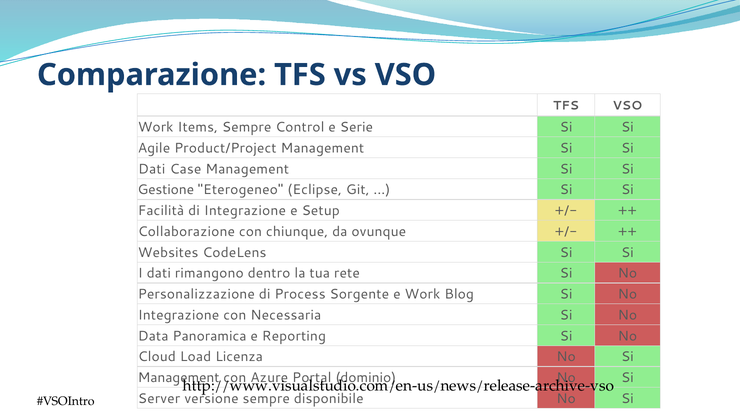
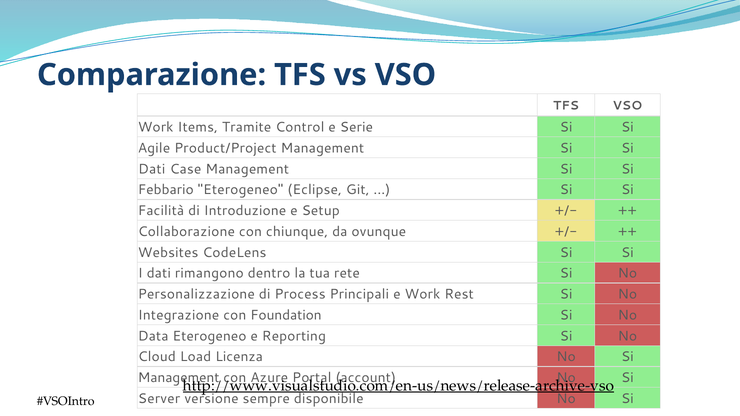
Items Sempre: Sempre -> Tramite (247, 127)
Gestione: Gestione -> Febbario (166, 190)
di Integrazione: Integrazione -> Introduzione (245, 211)
Sorgente: Sorgente -> Principali (359, 294)
Blog: Blog -> Rest (459, 294)
Necessaria: Necessaria -> Foundation (286, 315)
Data Panoramica: Panoramica -> Eterogeneo (209, 336)
dominio: dominio -> account (366, 378)
http://www.visualstudio.com/en-us/news/release-archive-vso underline: none -> present (398, 386)
